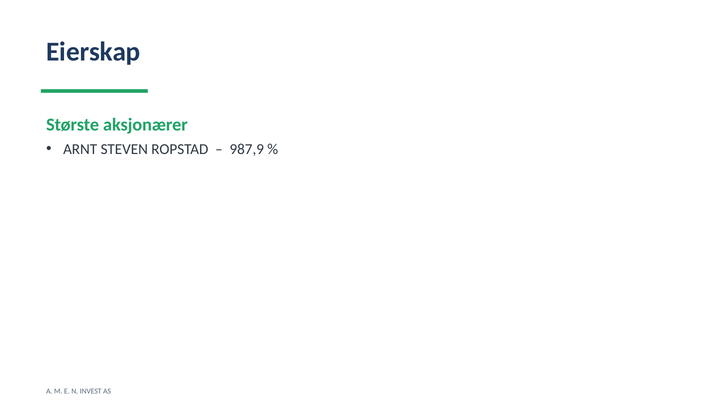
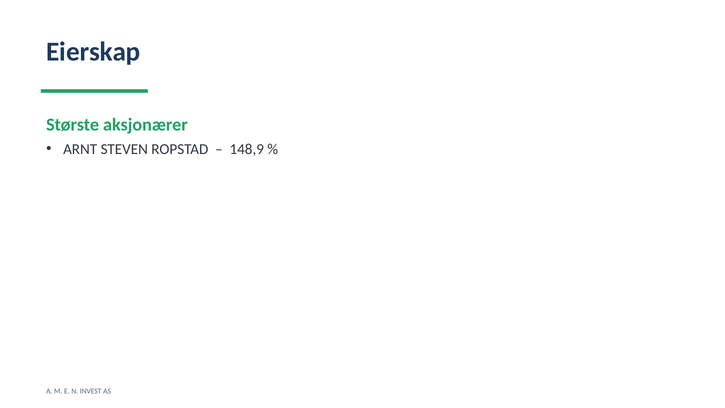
987,9: 987,9 -> 148,9 (247, 149)
